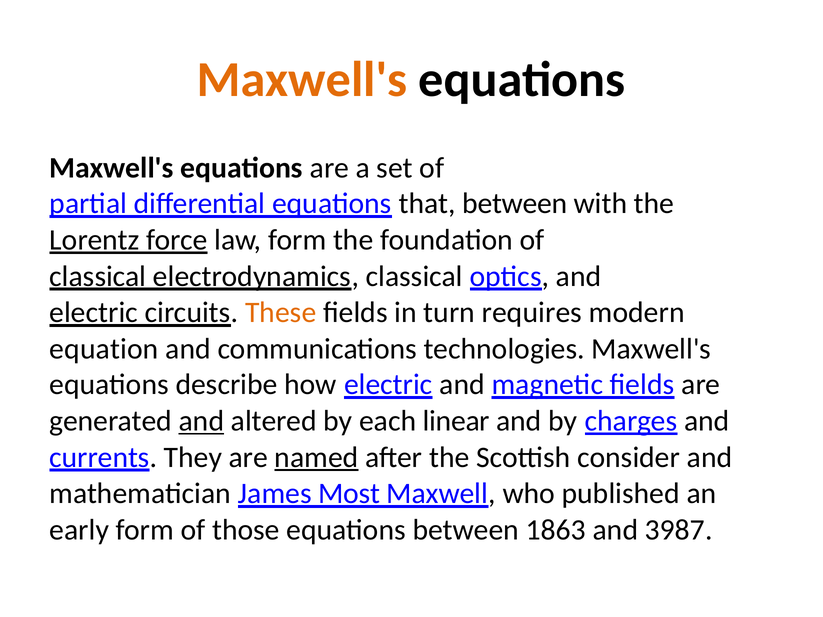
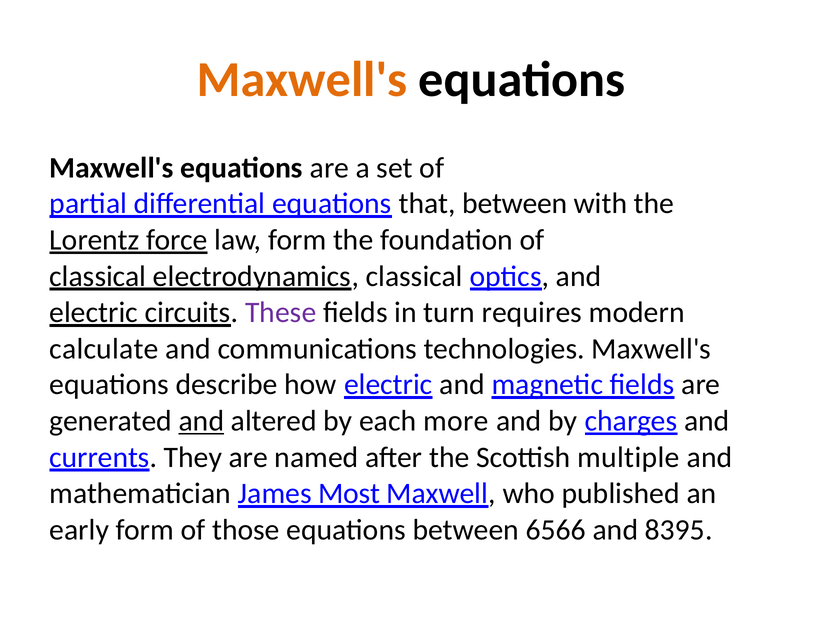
These colour: orange -> purple (281, 313)
equation: equation -> calculate (104, 349)
linear: linear -> more (456, 421)
named underline: present -> none (316, 457)
consider: consider -> multiple (628, 457)
1863: 1863 -> 6566 (556, 530)
3987: 3987 -> 8395 (679, 530)
